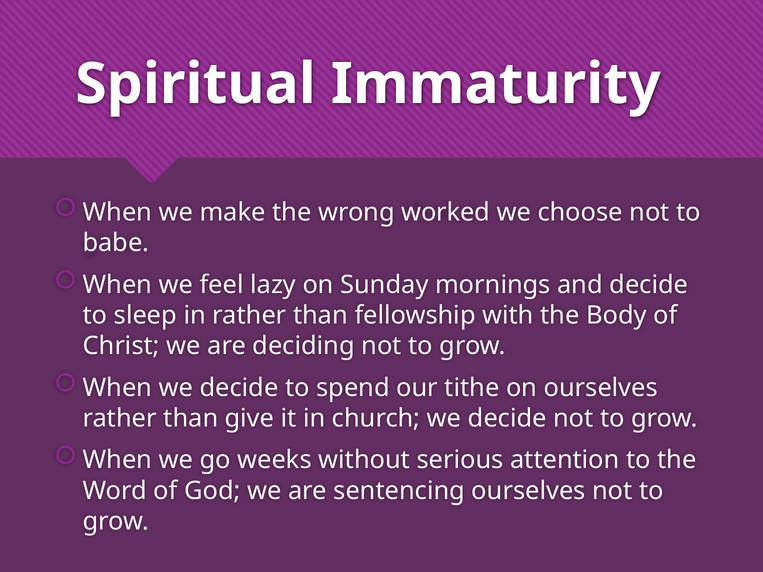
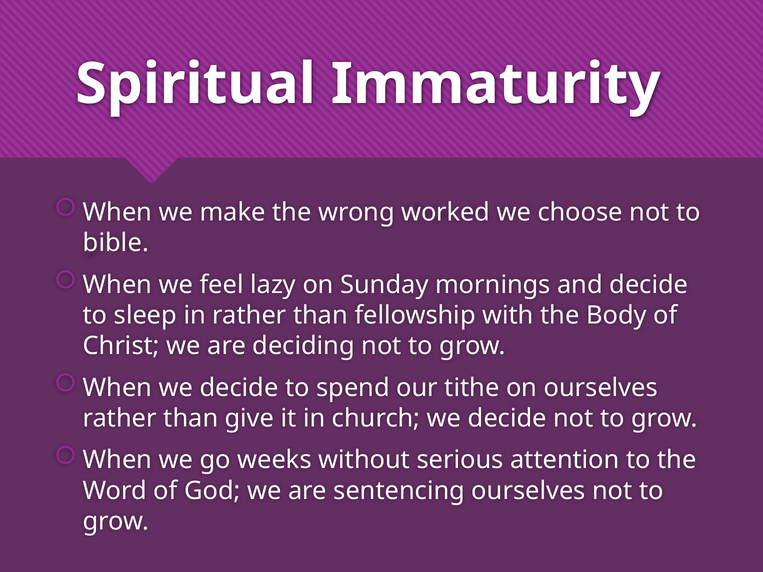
babe: babe -> bible (116, 243)
